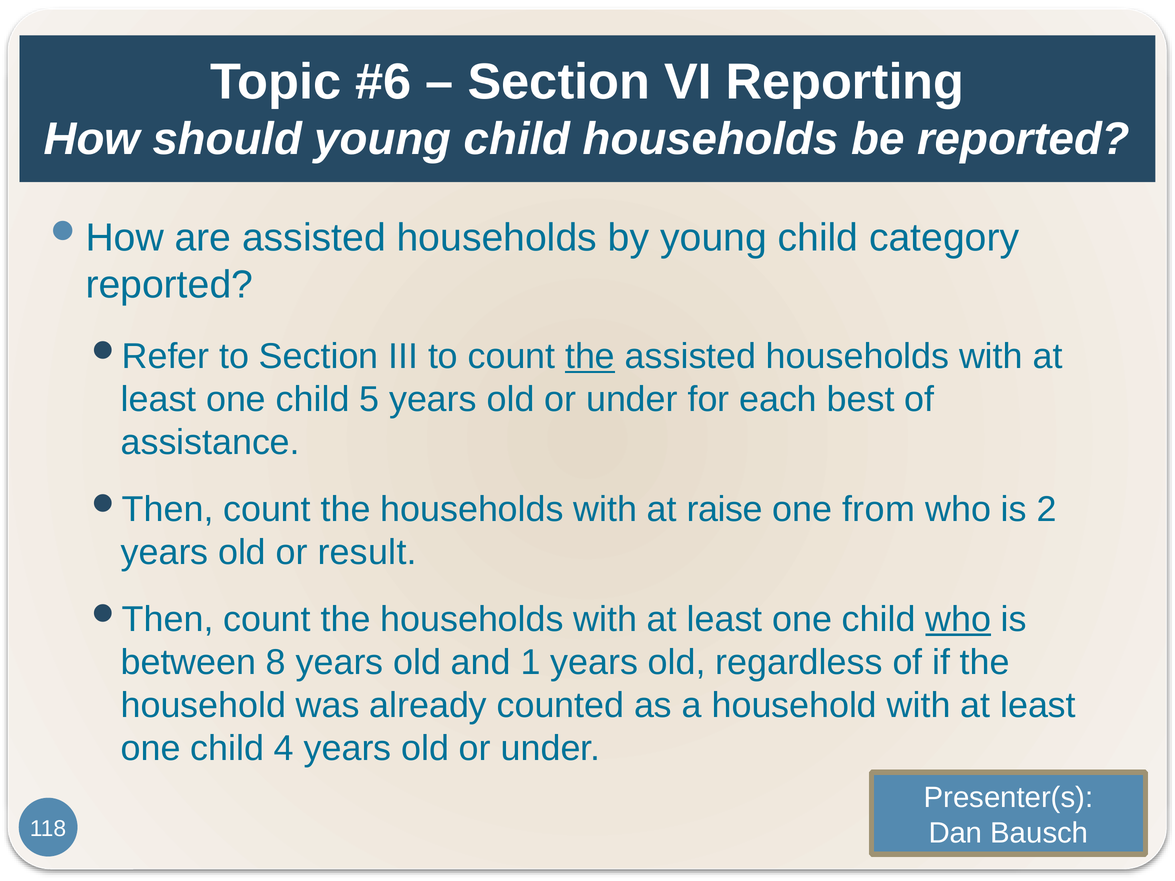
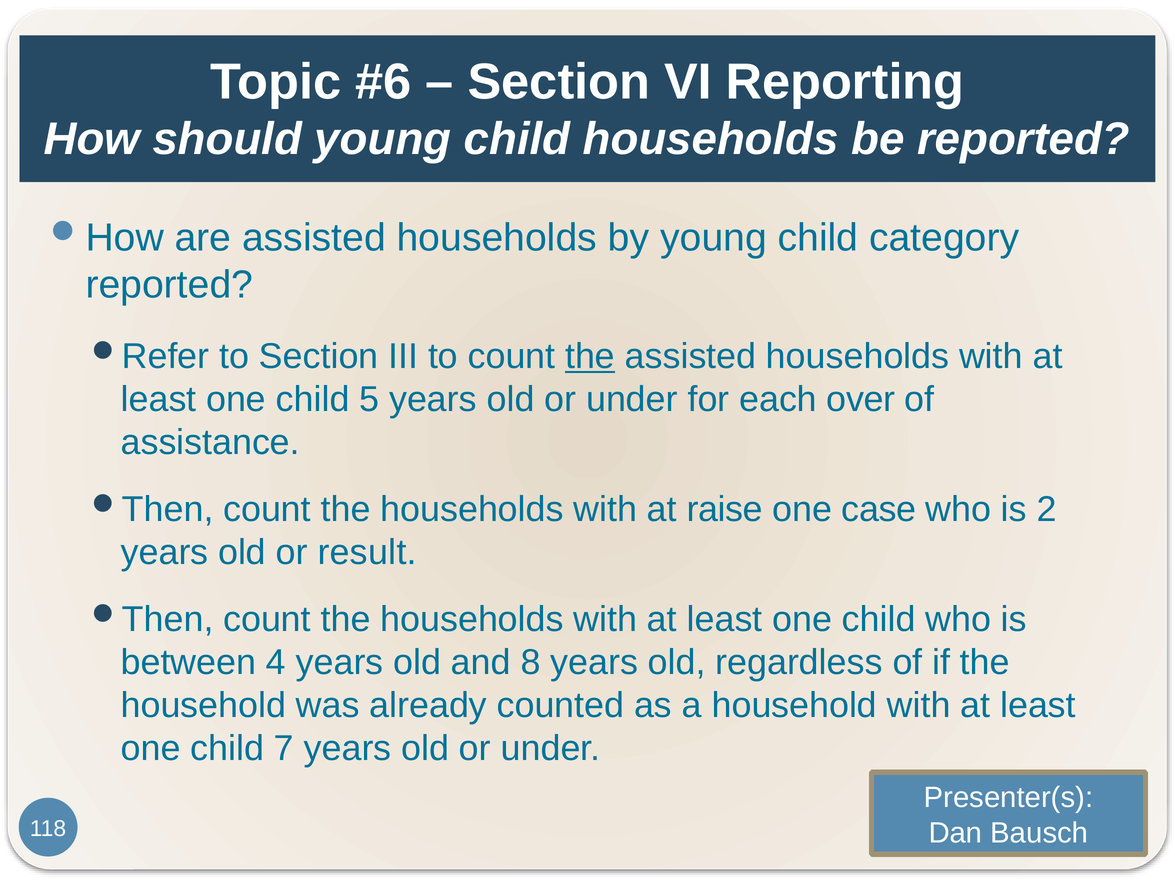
best: best -> over (861, 400)
from: from -> case (879, 510)
who underline: present -> none (958, 620)
8: 8 -> 4 (276, 663)
1: 1 -> 8 (530, 663)
4: 4 -> 7 (284, 749)
